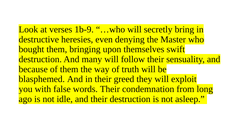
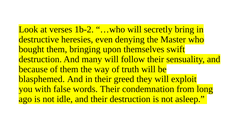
1b-9: 1b-9 -> 1b-2 (84, 29)
